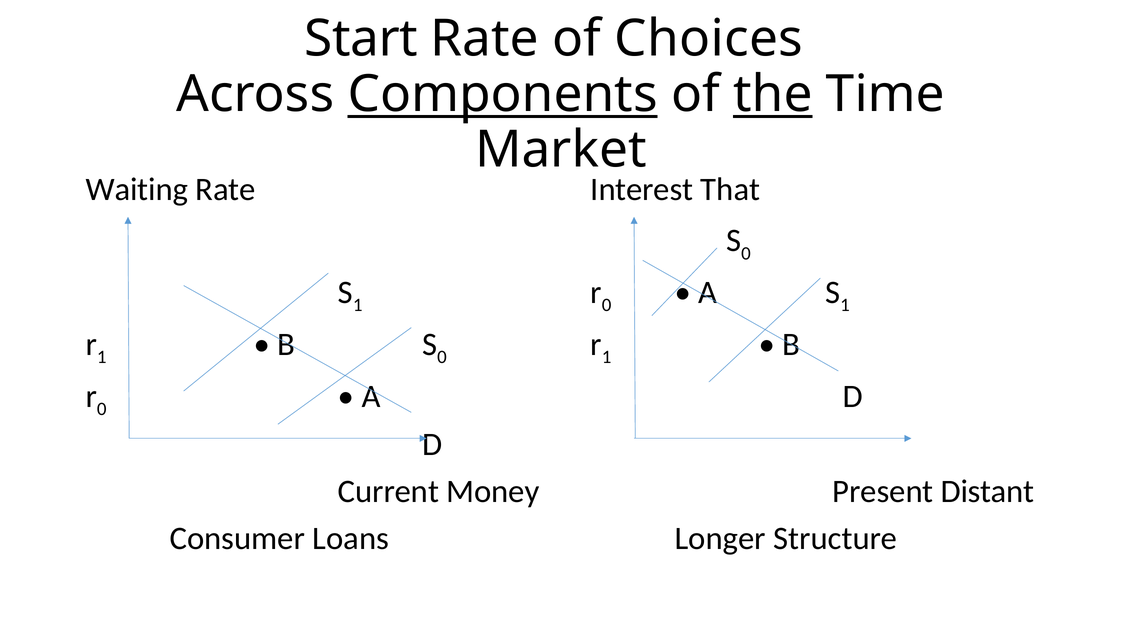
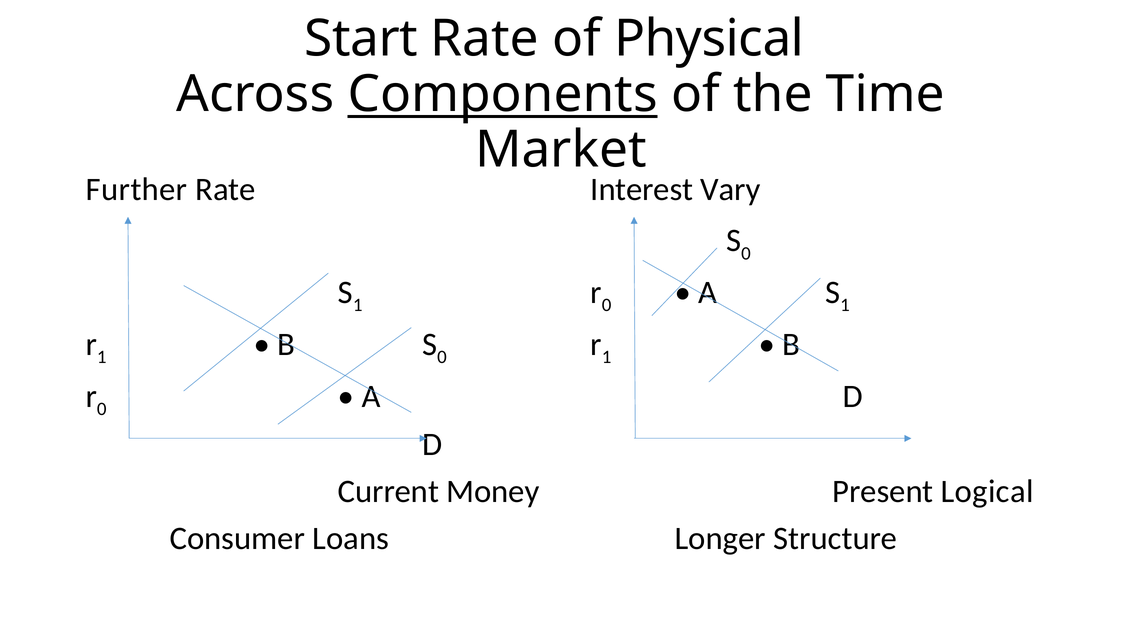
Choices: Choices -> Physical (709, 39)
the underline: present -> none (773, 94)
Waiting: Waiting -> Further (137, 190)
That: That -> Vary (730, 190)
Distant: Distant -> Logical (987, 491)
